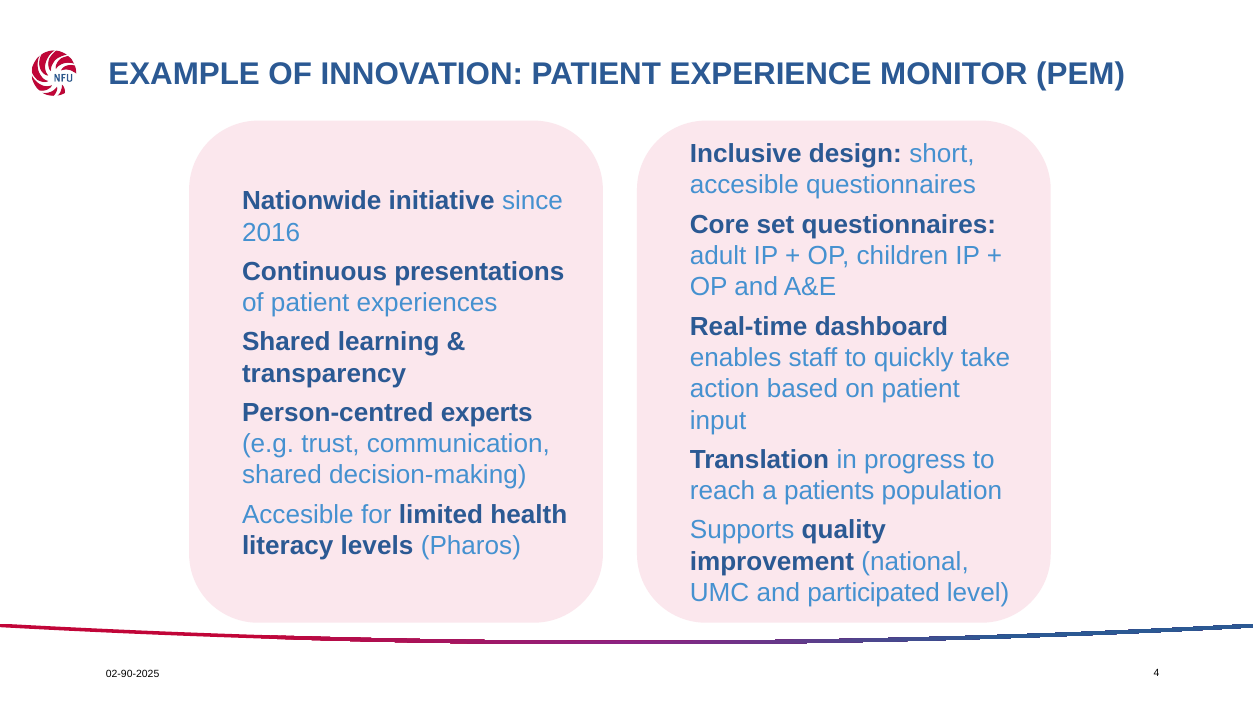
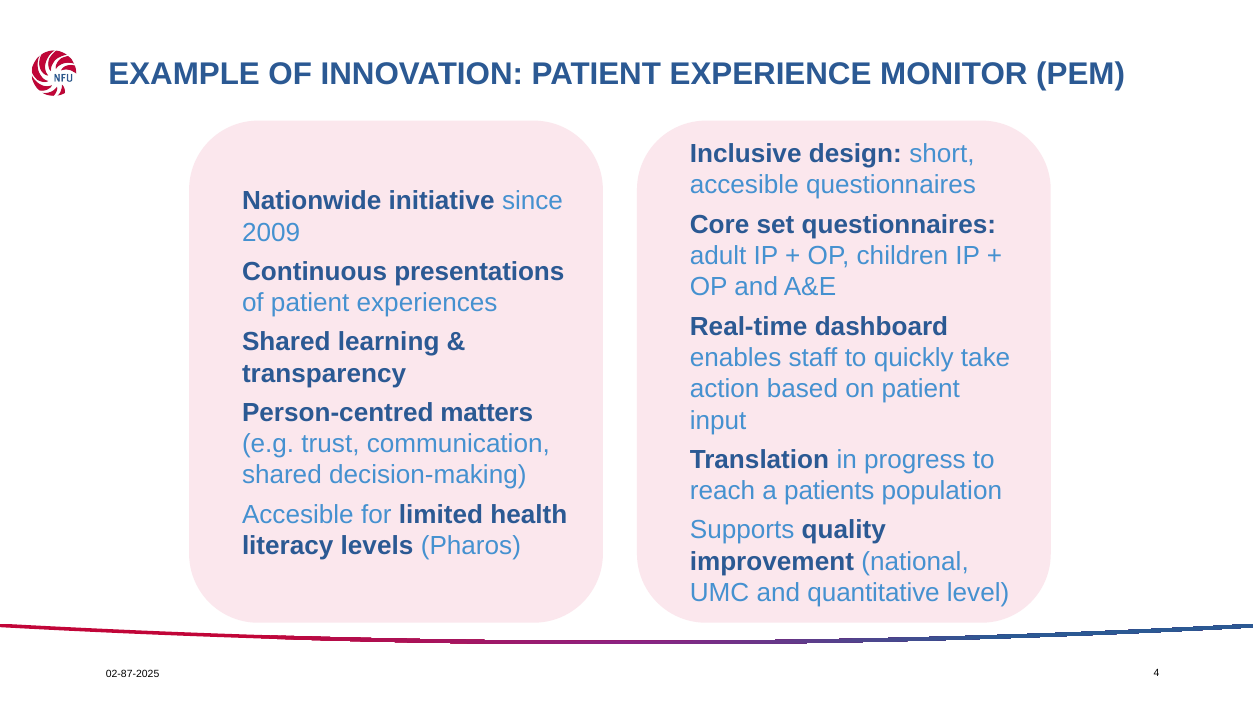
2016: 2016 -> 2009 (271, 232)
experts: experts -> matters (487, 413)
participated: participated -> quantitative (874, 593)
02-90-2025: 02-90-2025 -> 02-87-2025 (133, 674)
